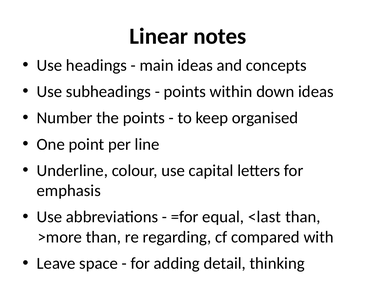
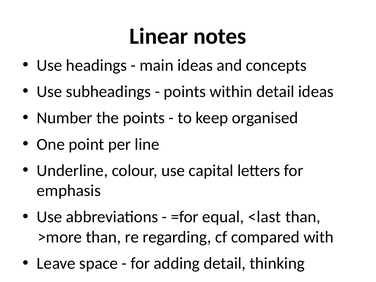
within down: down -> detail (275, 92)
